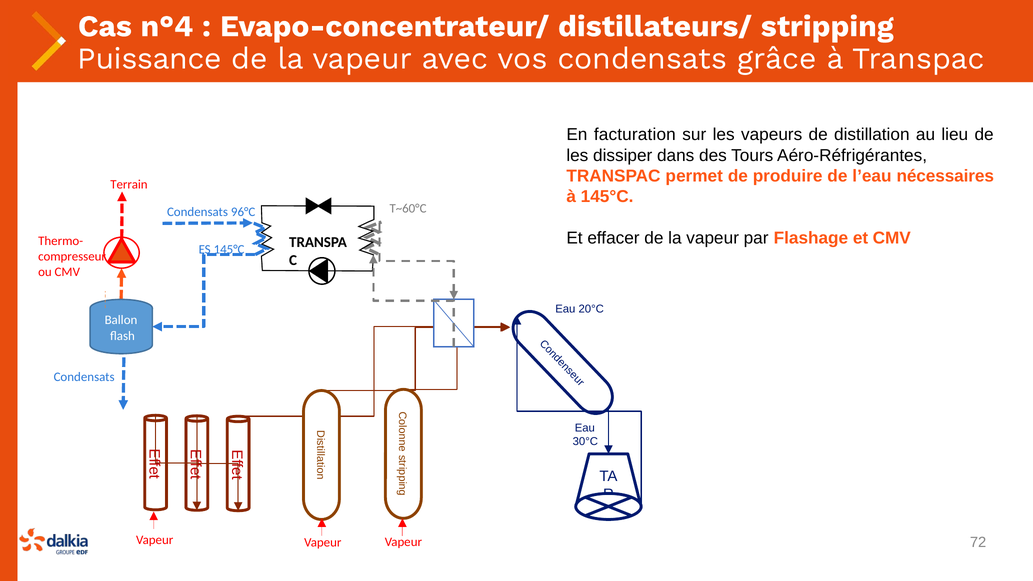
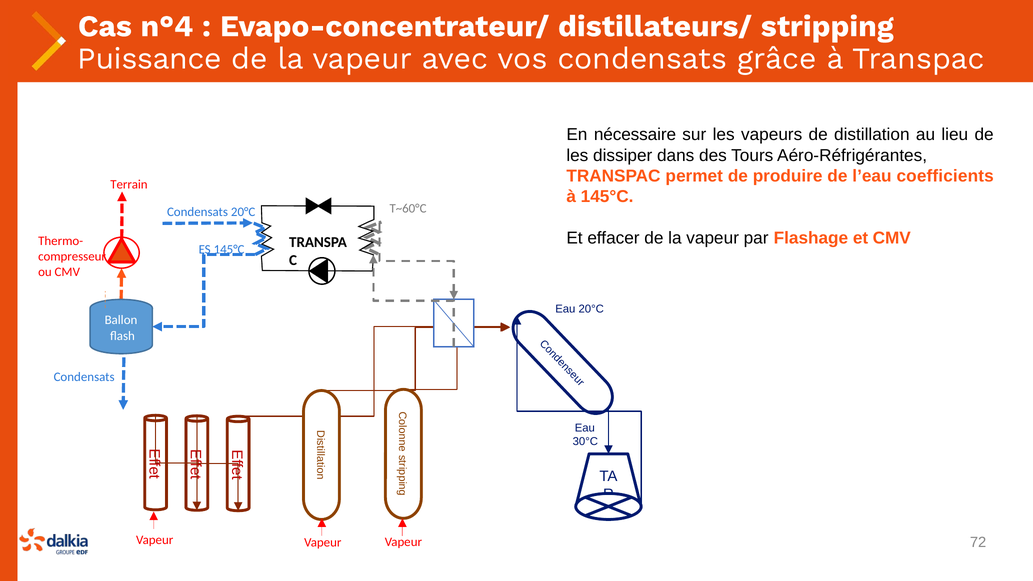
facturation: facturation -> nécessaire (635, 135)
nécessaires: nécessaires -> coefficients (945, 176)
Condensats 96°C: 96°C -> 20°C (243, 212)
